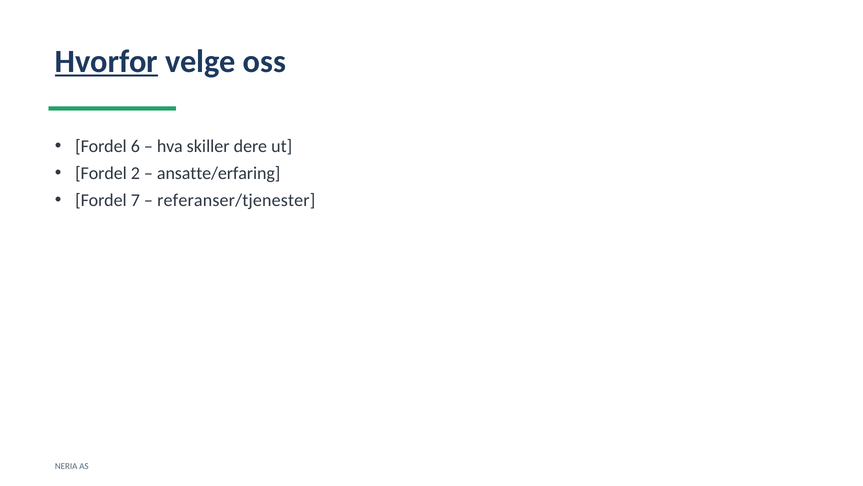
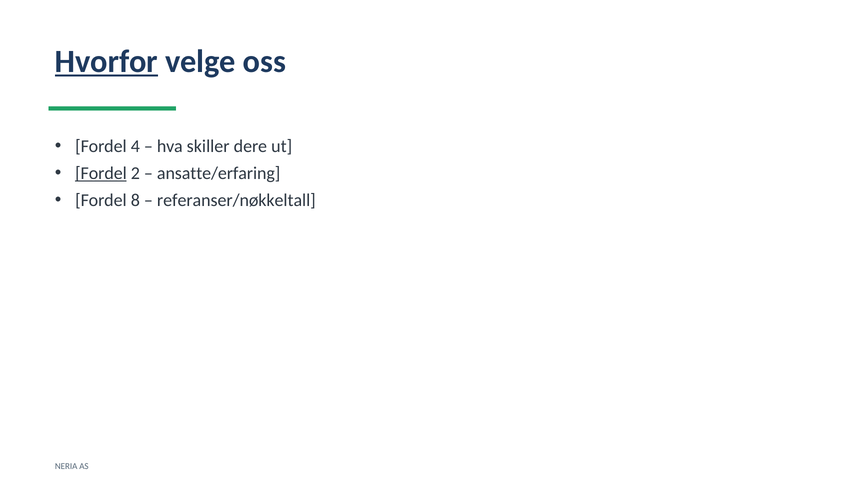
6: 6 -> 4 (135, 146)
Fordel underline: none -> present (101, 173)
7: 7 -> 8 (135, 200)
referanser/tjenester: referanser/tjenester -> referanser/nøkkeltall (236, 200)
